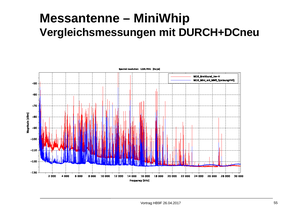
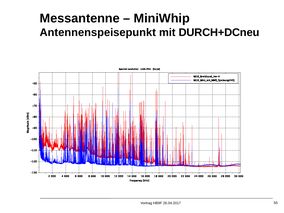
Vergleichsmessungen: Vergleichsmessungen -> Antennenspeisepunkt (98, 33)
